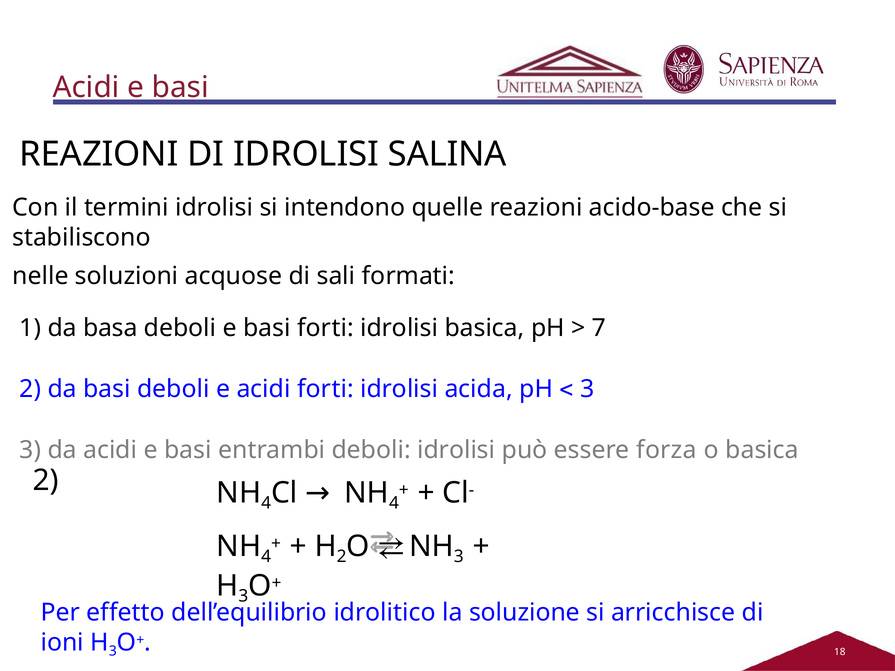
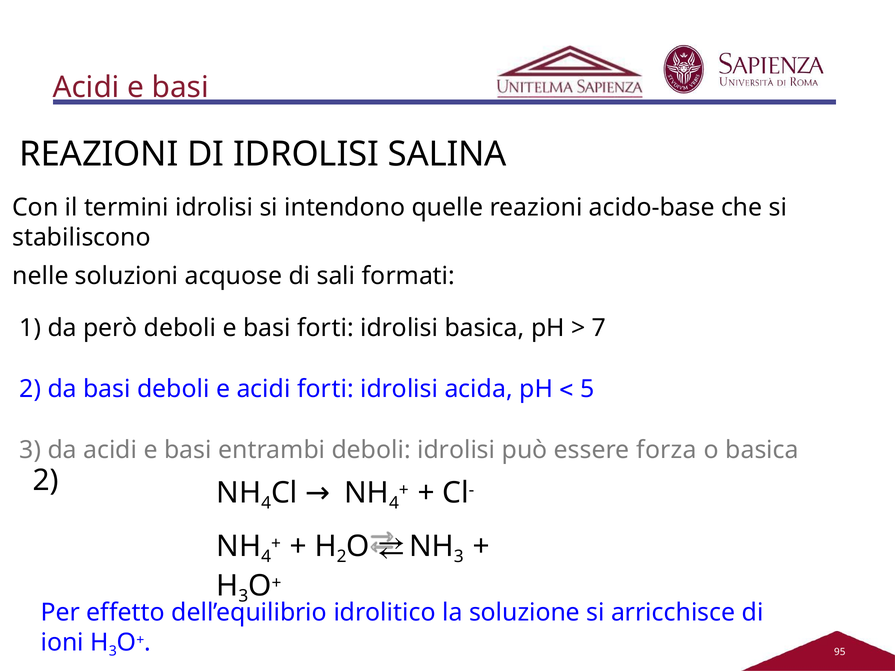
basa: basa -> però (110, 328)
3: 3 -> 5 (587, 389)
18: 18 -> 95 (840, 652)
